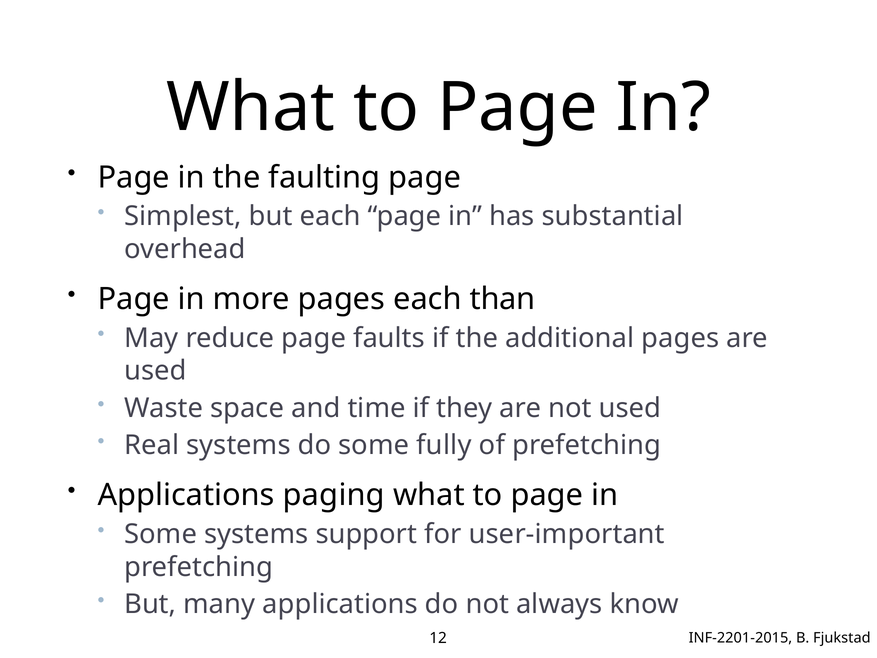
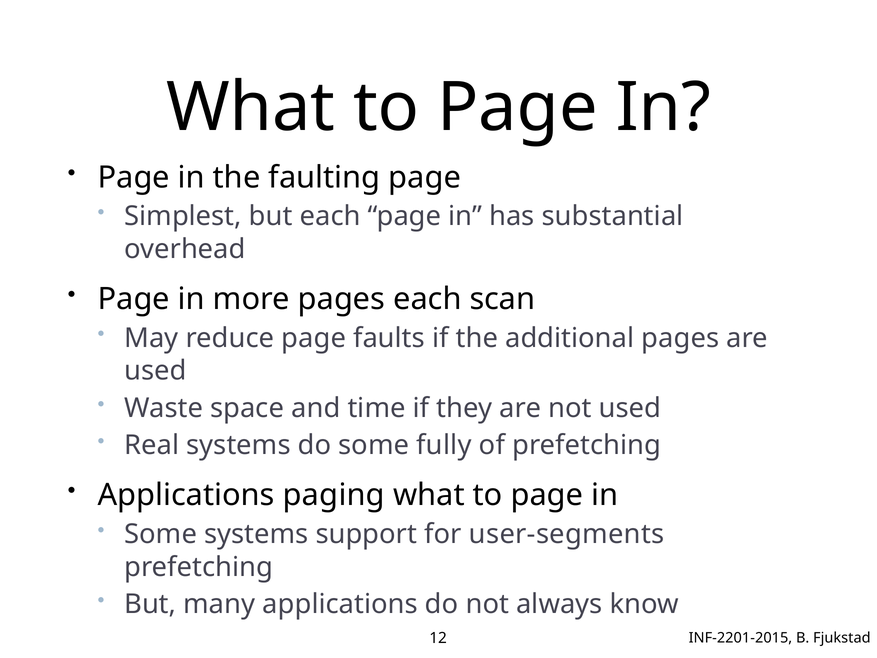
than: than -> scan (502, 299)
user-important: user-important -> user-segments (567, 534)
